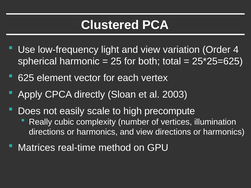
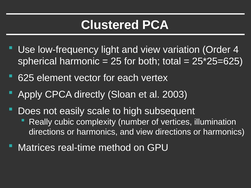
precompute: precompute -> subsequent (170, 111)
